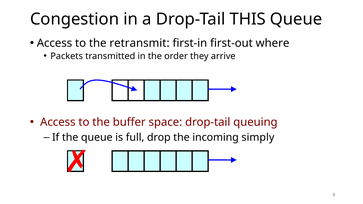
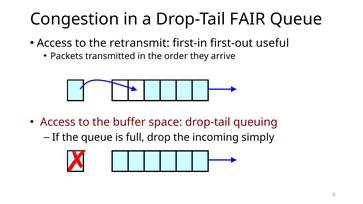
THIS: THIS -> FAIR (248, 19)
where: where -> useful (272, 43)
